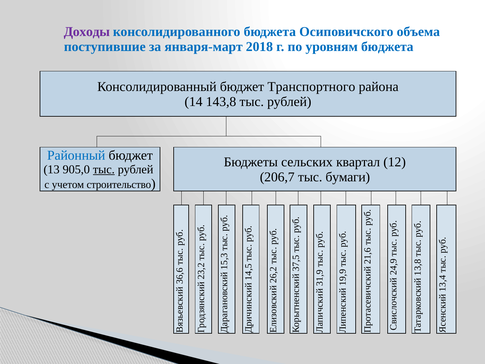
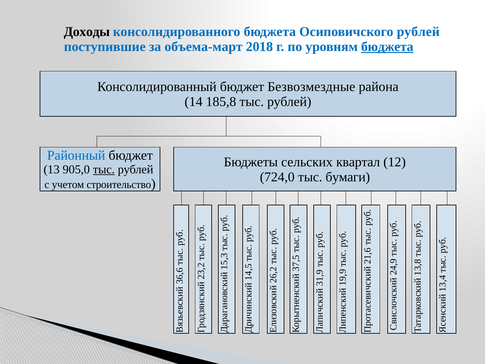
Доходы colour: purple -> black (87, 32)
Осиповичского объема: объема -> рублей (418, 32)
января-март: января-март -> объема-март (204, 47)
бюджета underline: none -> present (387, 47)
Транспортного: Транспортного -> Безвозмездные (311, 87)
143,8: 143,8 -> 185,8 (221, 102)
206,7: 206,7 -> 724,0 (277, 177)
